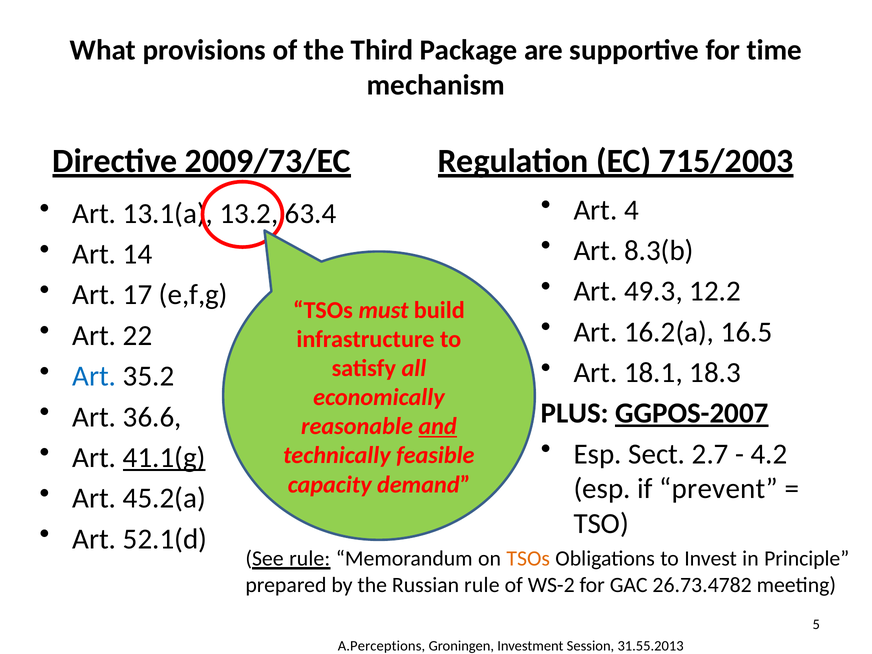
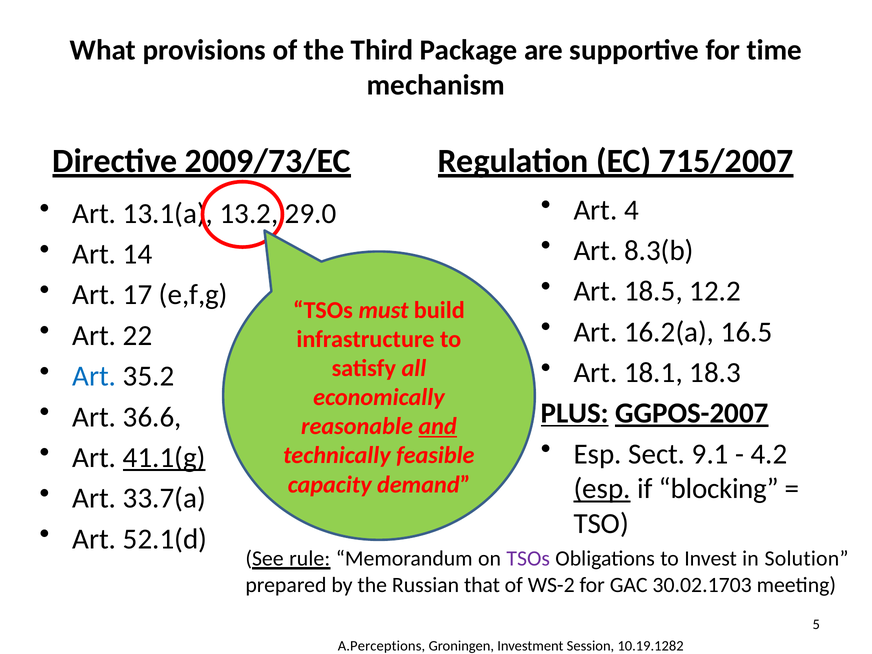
715/2003: 715/2003 -> 715/2007 (726, 161)
63.4: 63.4 -> 29.0 (311, 214)
49.3: 49.3 -> 18.5 (653, 291)
PLUS underline: none -> present (575, 413)
2.7: 2.7 -> 9.1 (710, 454)
esp underline: none -> present (602, 489)
prevent: prevent -> blocking (719, 489)
45.2(a: 45.2(a -> 33.7(a (164, 498)
TSOs colour: orange -> purple (528, 559)
Principle: Principle -> Solution (807, 559)
Russian rule: rule -> that (482, 585)
26.73.4782: 26.73.4782 -> 30.02.1703 (702, 585)
31.55.2013: 31.55.2013 -> 10.19.1282 (651, 646)
